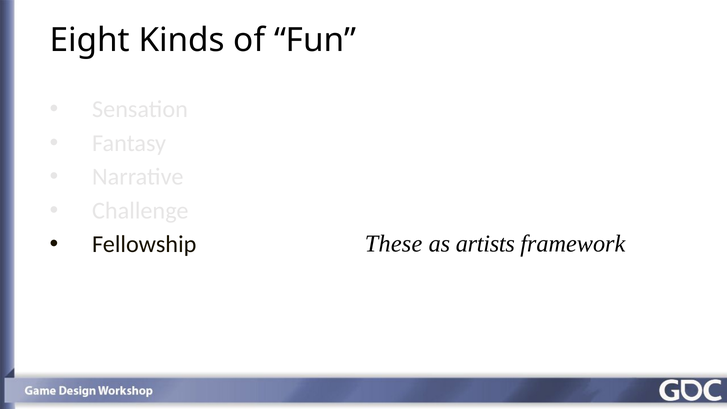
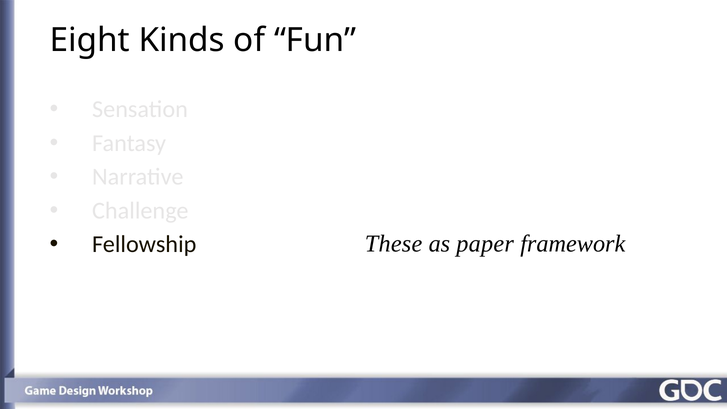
artists: artists -> paper (485, 244)
